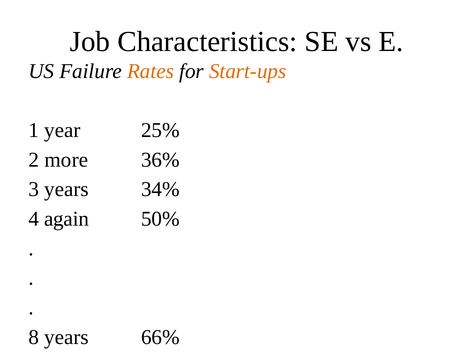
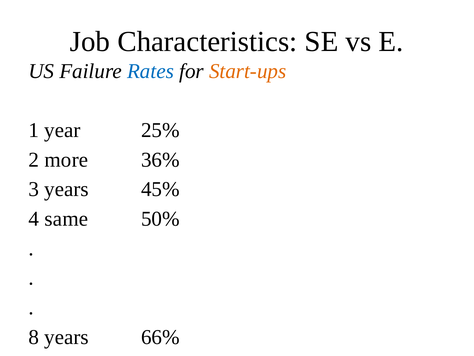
Rates colour: orange -> blue (151, 71)
34%: 34% -> 45% (160, 189)
again: again -> same (66, 219)
